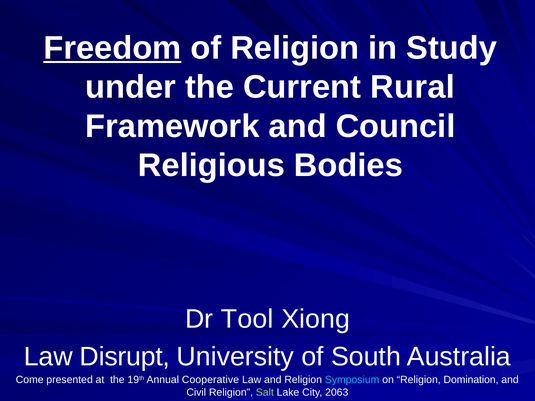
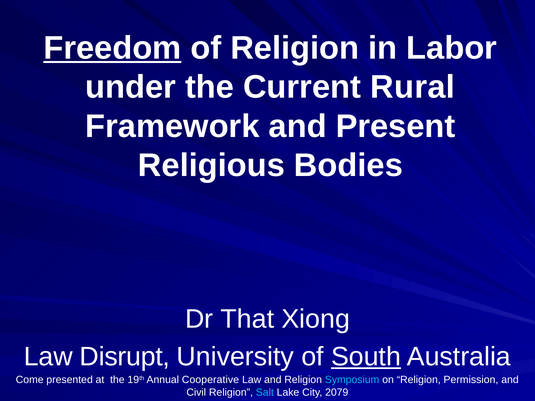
Study: Study -> Labor (452, 48)
Council: Council -> Present (396, 126)
Tool: Tool -> That (247, 319)
South underline: none -> present (366, 357)
Domination: Domination -> Permission (471, 380)
Salt colour: light green -> light blue (265, 392)
2063: 2063 -> 2079 (337, 392)
